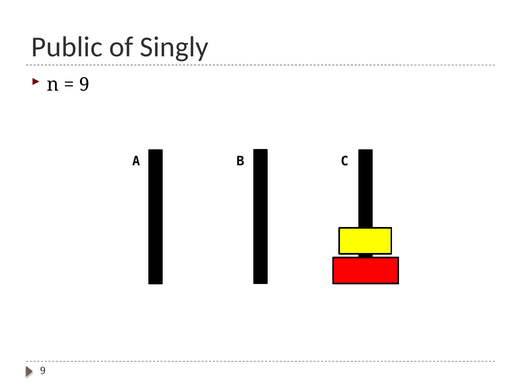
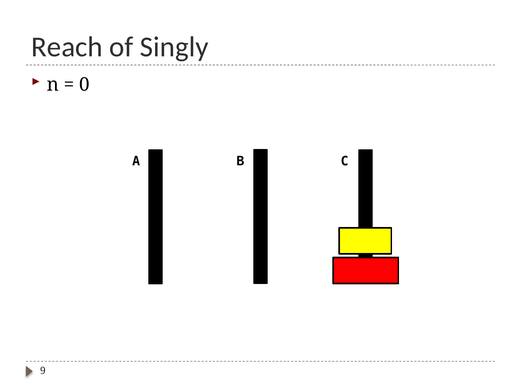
Public: Public -> Reach (67, 47)
9: 9 -> 0 (84, 85)
